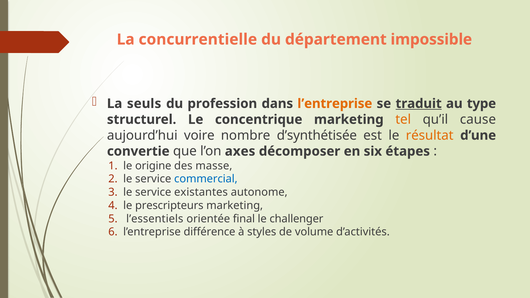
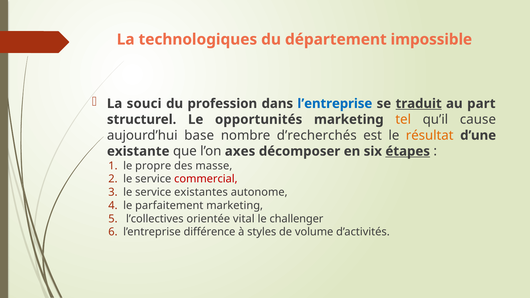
concurrentielle: concurrentielle -> technologiques (198, 39)
seuls: seuls -> souci (144, 104)
l’entreprise colour: orange -> blue (335, 104)
type: type -> part (481, 104)
concentrique: concentrique -> opportunités (259, 120)
voire: voire -> base (199, 135)
d’synthétisée: d’synthétisée -> d’recherchés (317, 135)
convertie: convertie -> existante (138, 151)
étapes underline: none -> present (408, 151)
origine: origine -> propre (153, 166)
commercial colour: blue -> red (206, 179)
prescripteurs: prescripteurs -> parfaitement (169, 206)
l’essentiels: l’essentiels -> l’collectives (155, 219)
final: final -> vital (244, 219)
